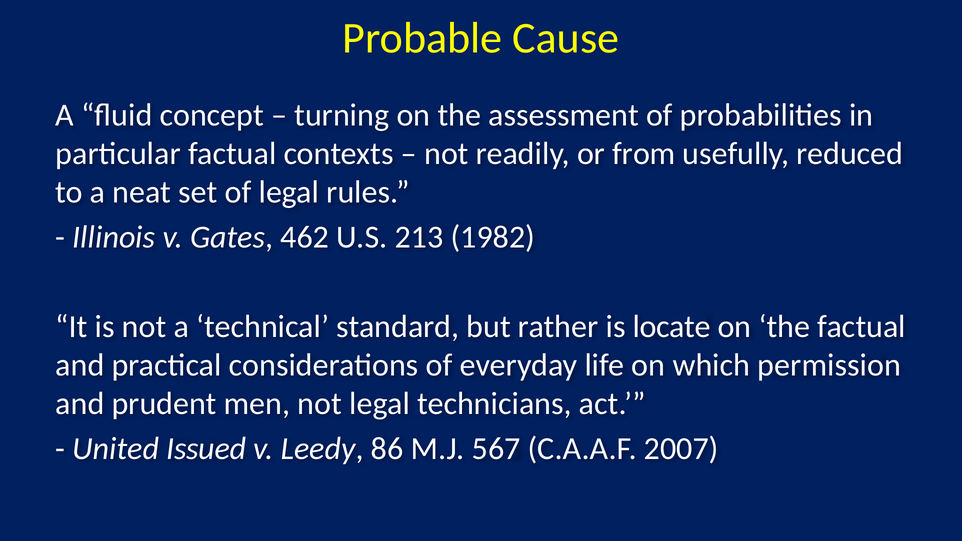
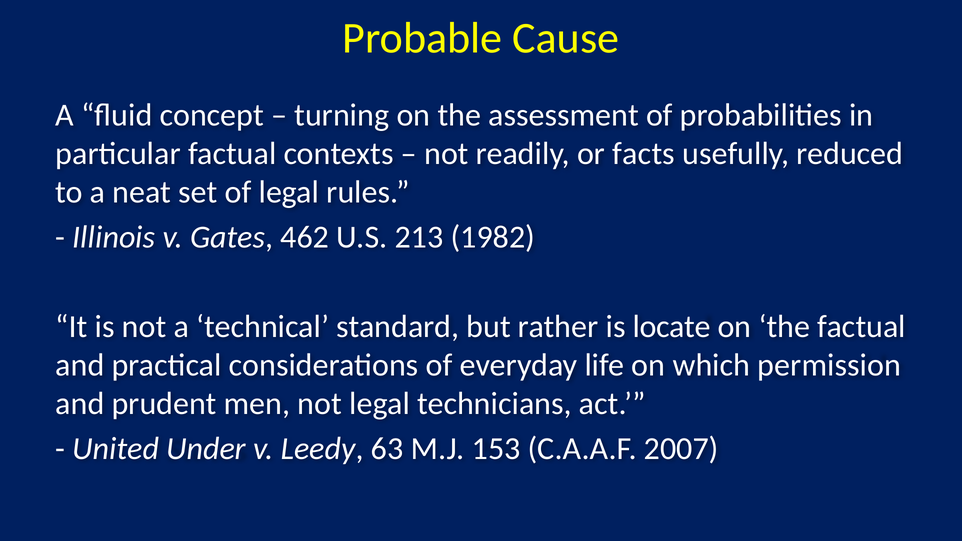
from: from -> facts (644, 154)
Issued: Issued -> Under (206, 449)
86: 86 -> 63 (387, 449)
567: 567 -> 153 (496, 449)
